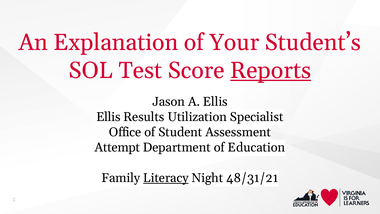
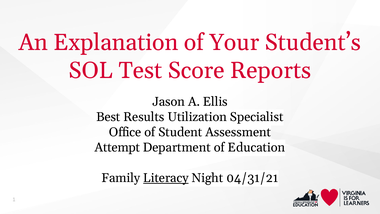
Reports underline: present -> none (271, 70)
Ellis: Ellis -> Best (108, 117)
48/31/21: 48/31/21 -> 04/31/21 (252, 178)
